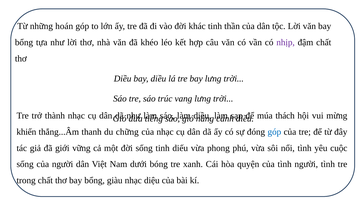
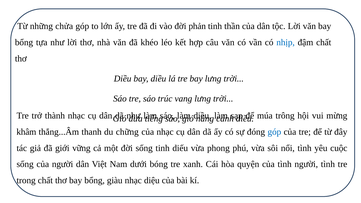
hoán: hoán -> chửa (64, 26)
khác: khác -> phản (197, 26)
nhịp colour: purple -> blue (286, 42)
thách: thách -> trông (285, 116)
khiến: khiến -> khâm (26, 132)
